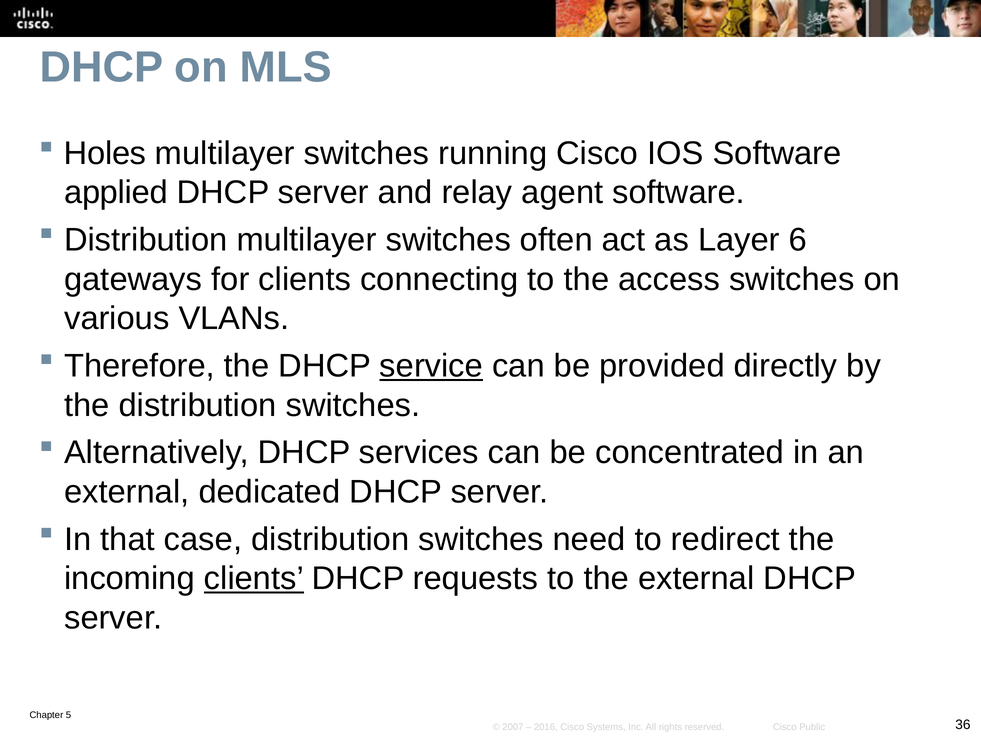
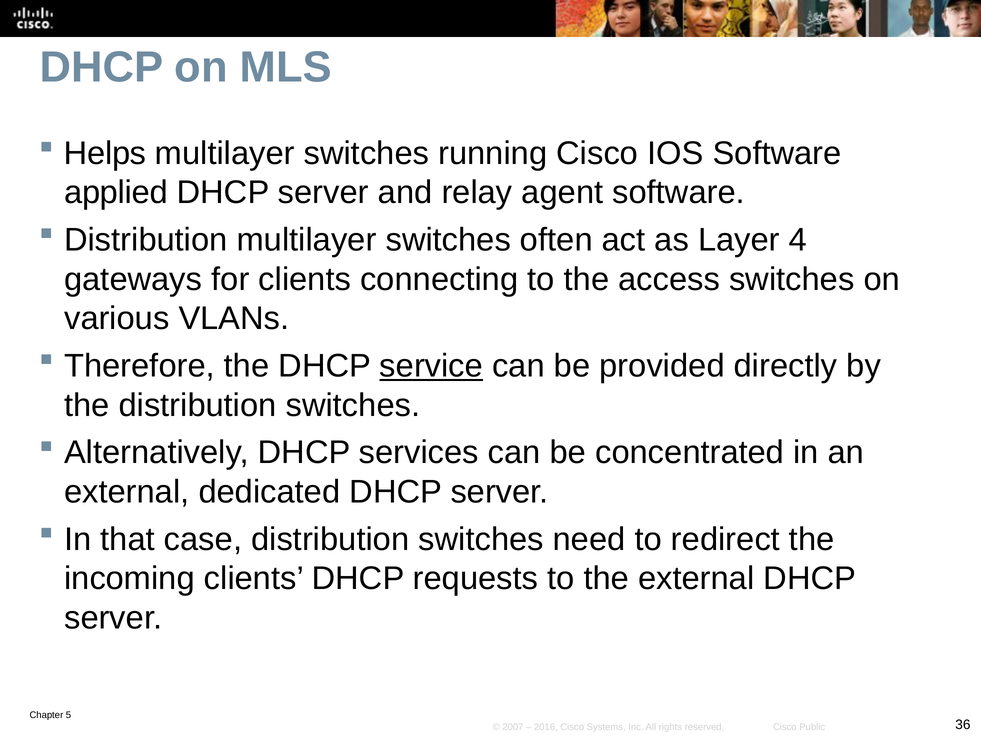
Holes: Holes -> Helps (105, 153)
6: 6 -> 4 (798, 240)
clients underline: present -> none (254, 578)
